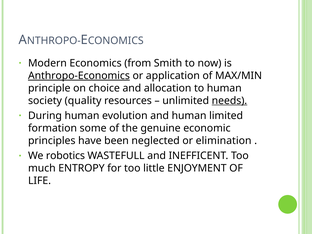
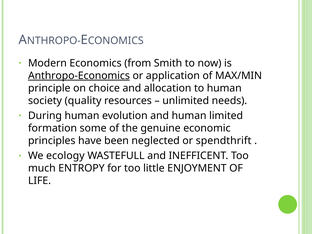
needs underline: present -> none (229, 101)
elimination: elimination -> spendthrift (224, 141)
robotics: robotics -> ecology (65, 156)
